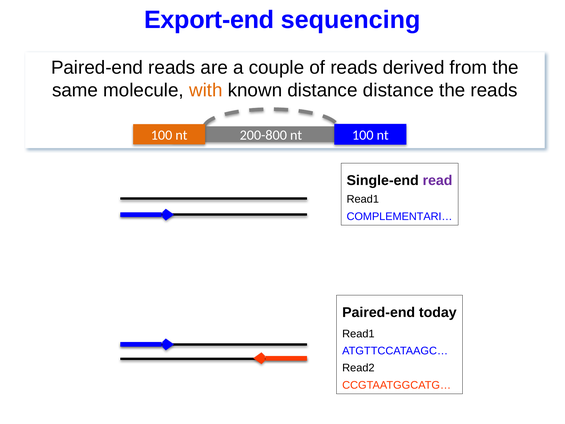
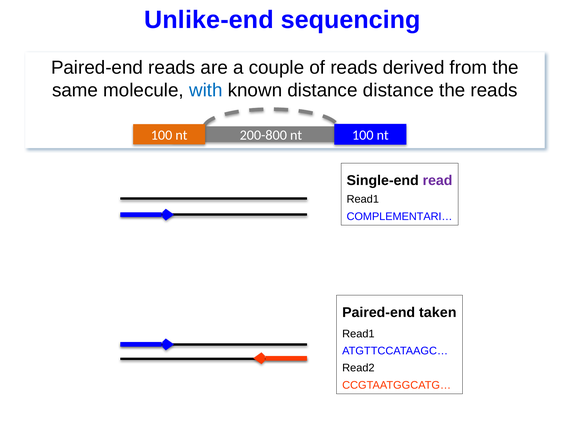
Export-end: Export-end -> Unlike-end (209, 20)
with colour: orange -> blue (206, 90)
today: today -> taken (438, 312)
